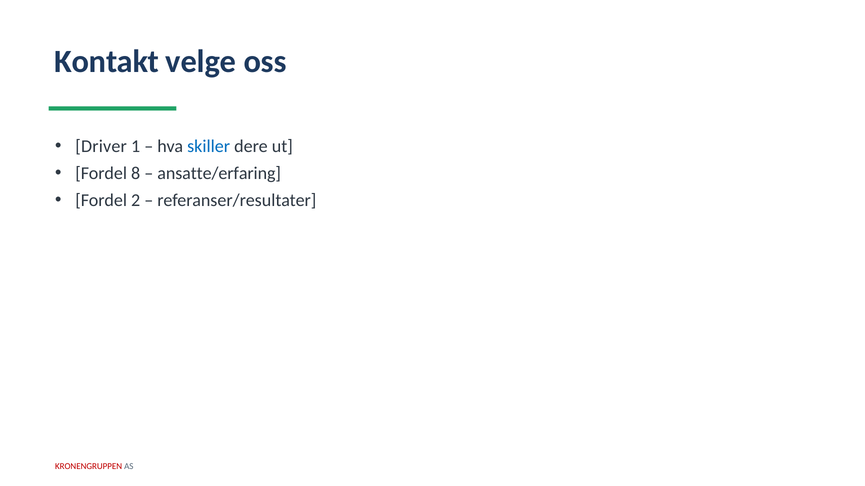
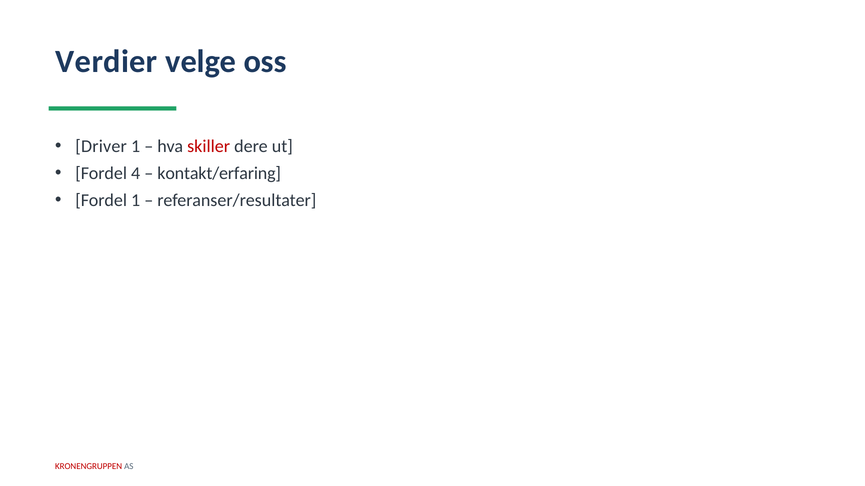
Kontakt: Kontakt -> Verdier (106, 62)
skiller colour: blue -> red (209, 147)
8: 8 -> 4 (136, 174)
ansatte/erfaring: ansatte/erfaring -> kontakt/erfaring (219, 174)
Fordel 2: 2 -> 1 (136, 201)
